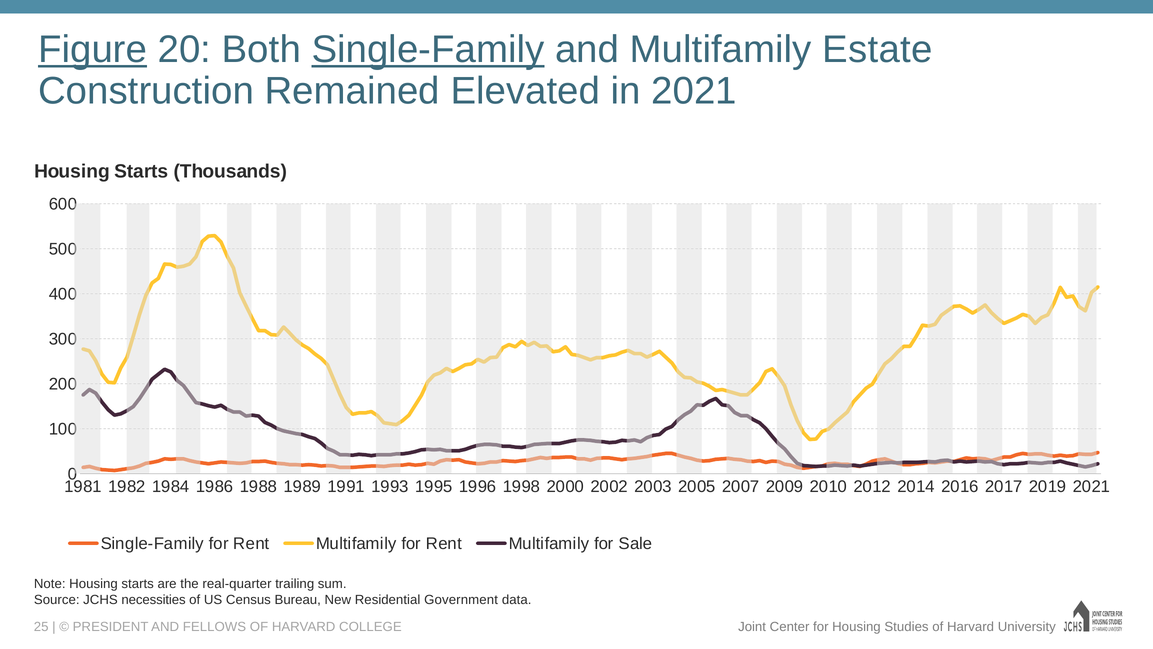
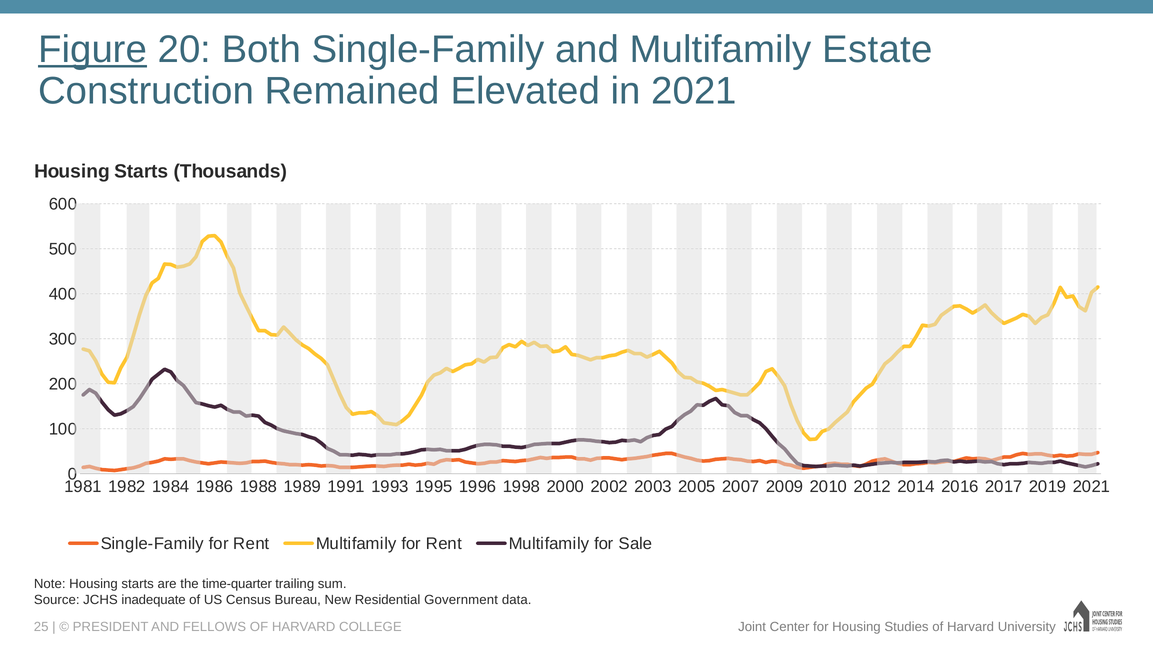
Single-Family underline: present -> none (428, 50)
real-quarter: real-quarter -> time-quarter (237, 584)
necessities: necessities -> inadequate (154, 600)
